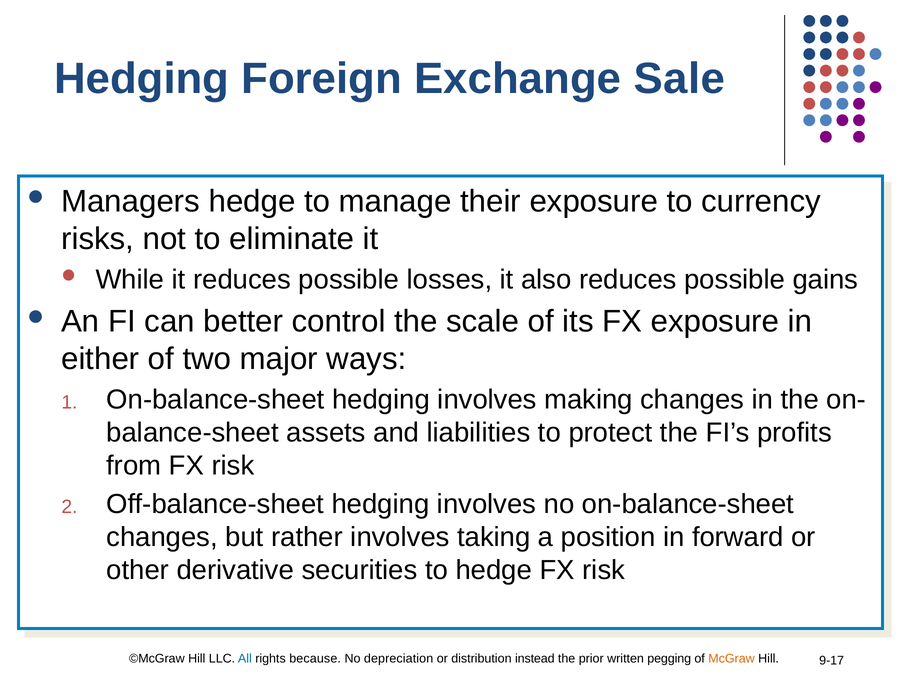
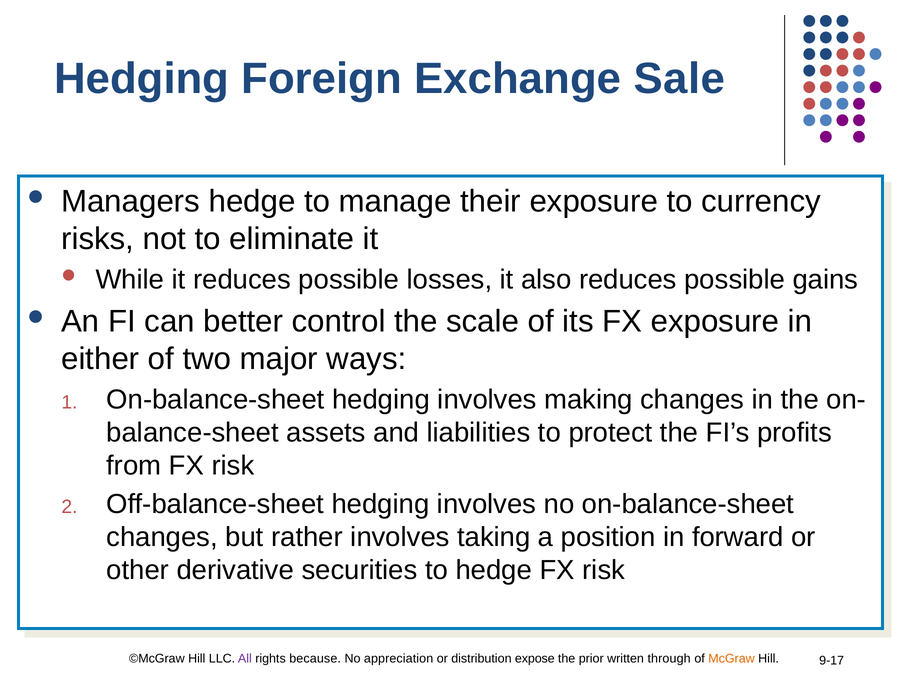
All colour: blue -> purple (245, 659)
depreciation: depreciation -> appreciation (399, 659)
instead: instead -> expose (535, 659)
pegging: pegging -> through (669, 659)
